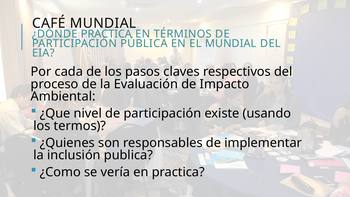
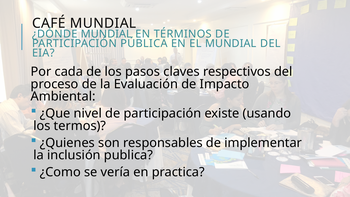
¿DÓNDE PRACTICA: PRACTICA -> MUNDIAL (106, 34)
